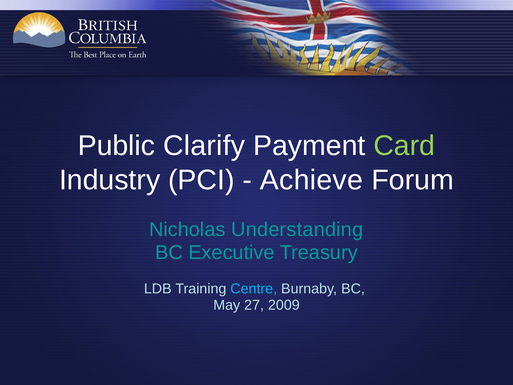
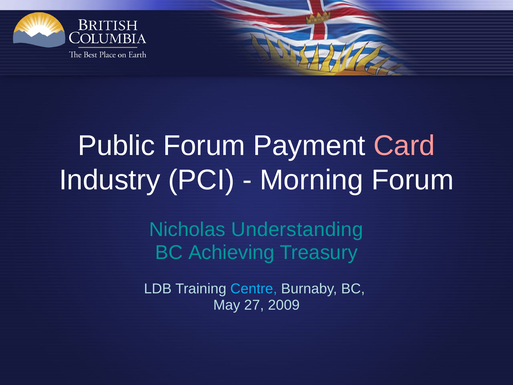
Public Clarify: Clarify -> Forum (204, 146)
Card colour: light green -> pink (404, 146)
Achieve: Achieve -> Morning (312, 180)
Executive: Executive -> Achieving (232, 253)
